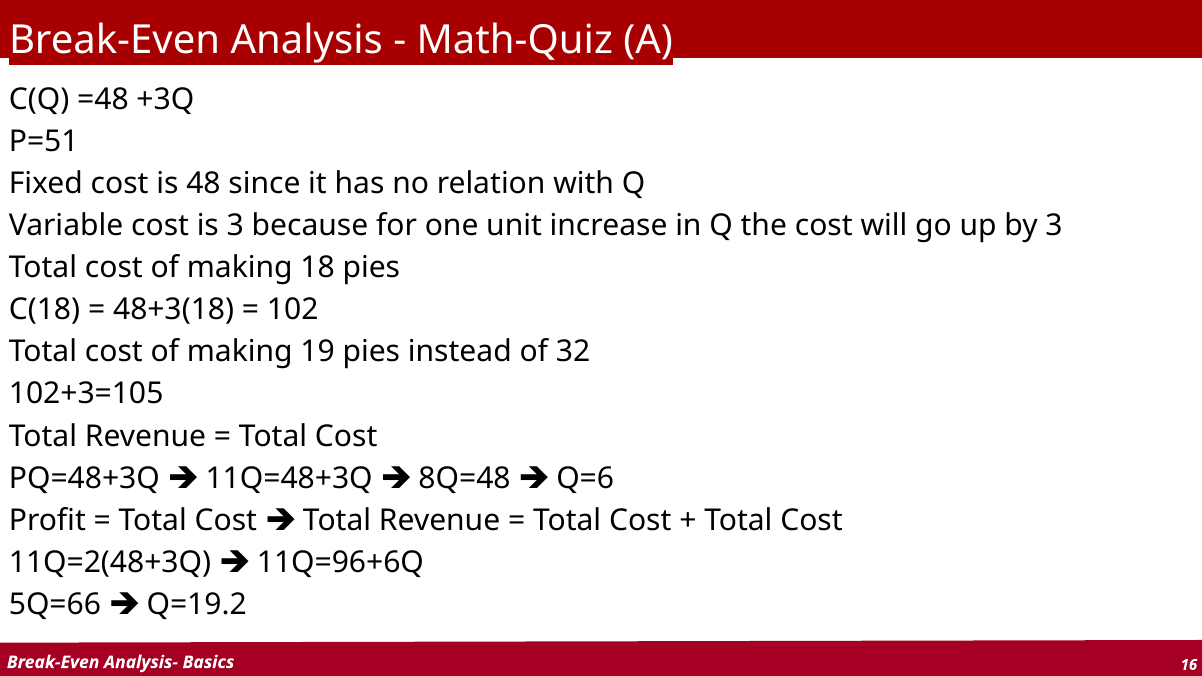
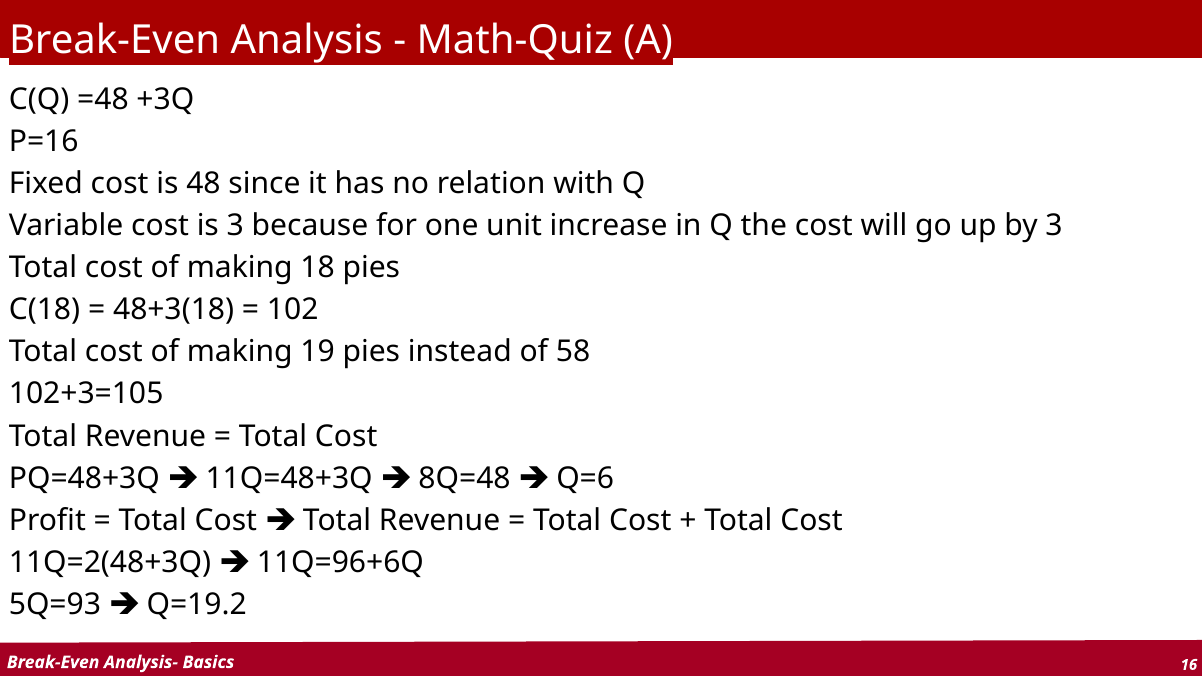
P=51: P=51 -> P=16 (44, 142)
32: 32 -> 58 (573, 352)
5Q=66: 5Q=66 -> 5Q=93 (55, 604)
